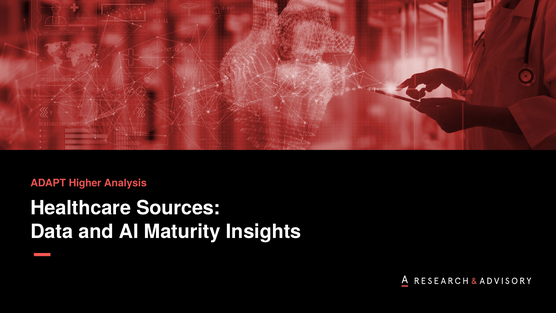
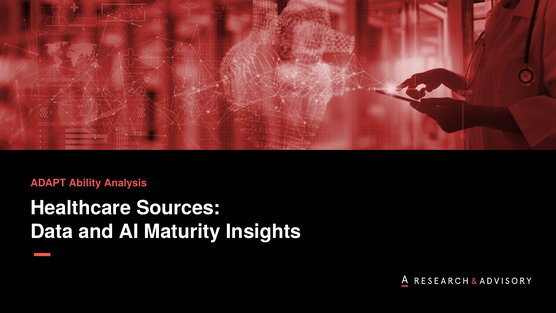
Higher: Higher -> Ability (85, 183)
